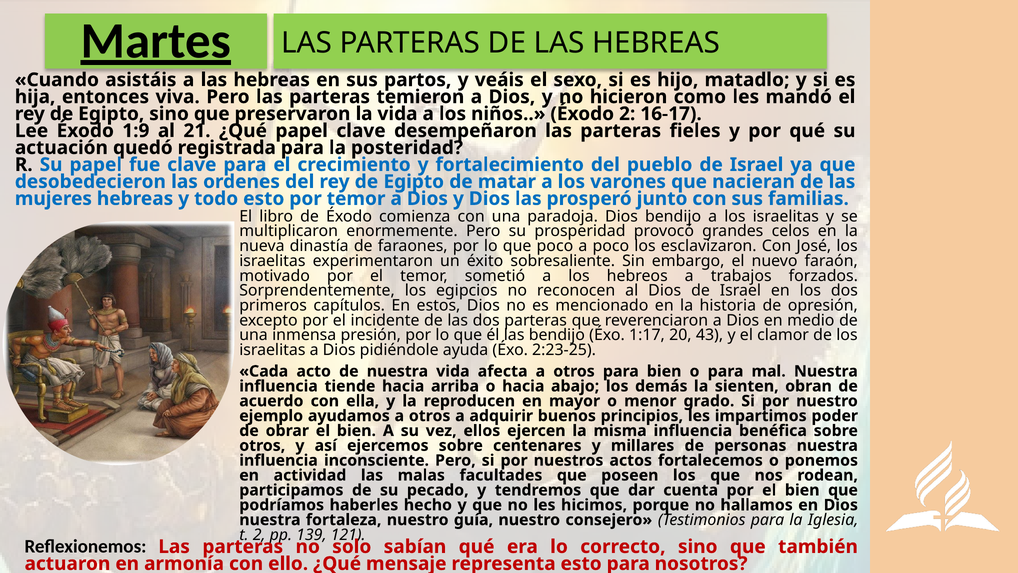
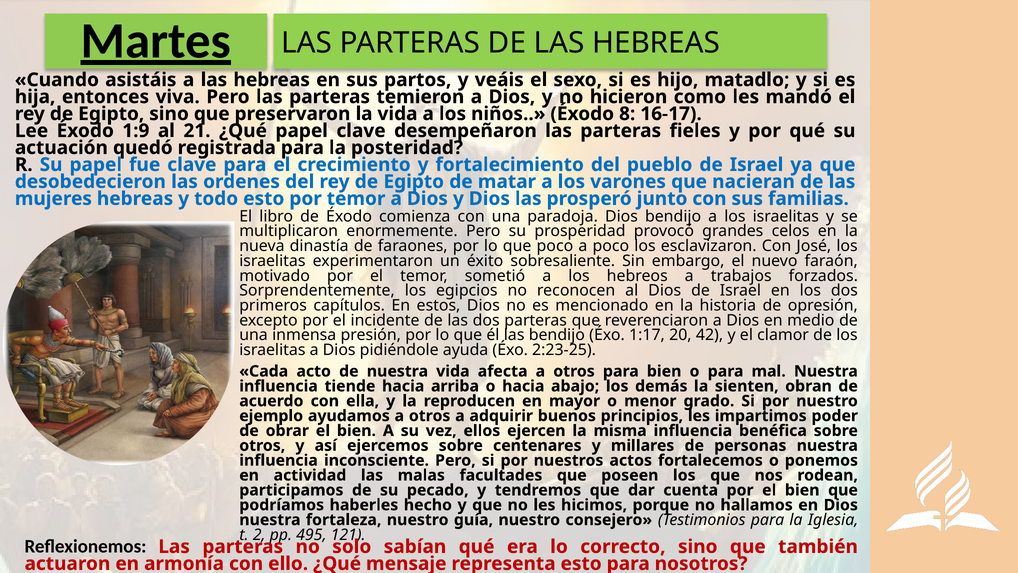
Éxodo 2: 2 -> 8 (627, 114)
43: 43 -> 42 (710, 335)
139: 139 -> 495 (311, 534)
